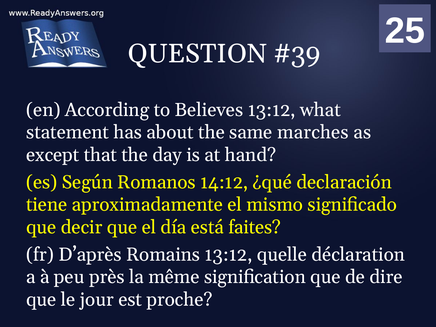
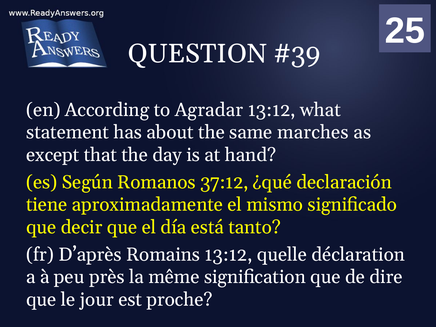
Believes: Believes -> Agradar (209, 110)
14:12: 14:12 -> 37:12 (224, 182)
faites: faites -> tanto (255, 227)
